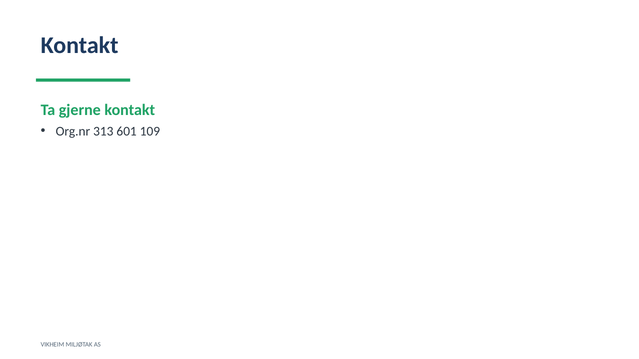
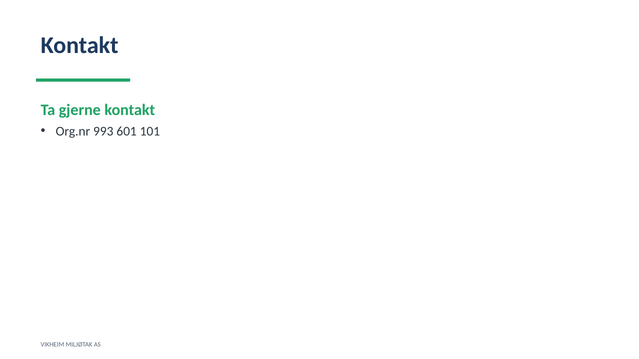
313: 313 -> 993 (103, 131)
109: 109 -> 101 (150, 131)
